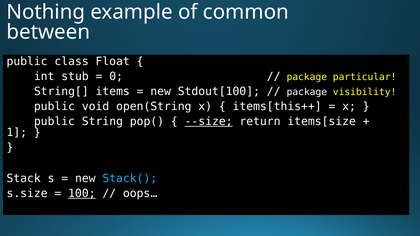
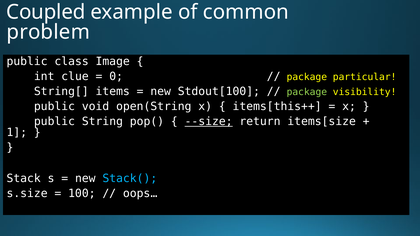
Nothing: Nothing -> Coupled (46, 12)
between: between -> problem (48, 32)
Float: Float -> Image (113, 62)
stub: stub -> clue (75, 77)
package colour: white -> light green (307, 92)
100 underline: present -> none (82, 194)
